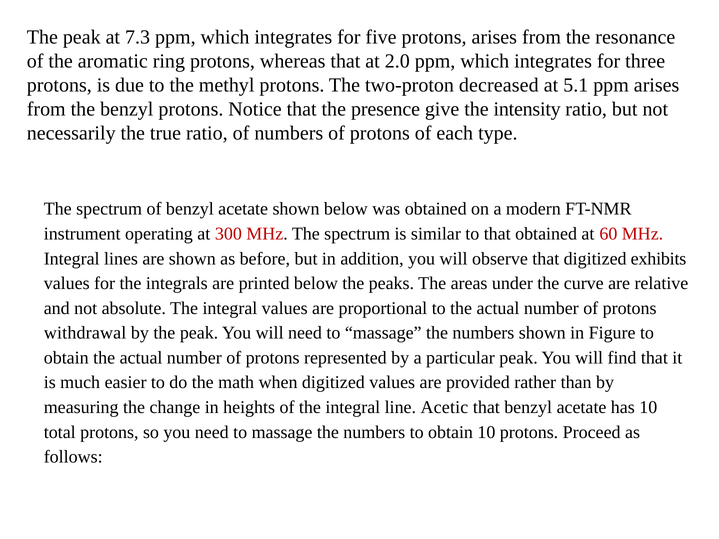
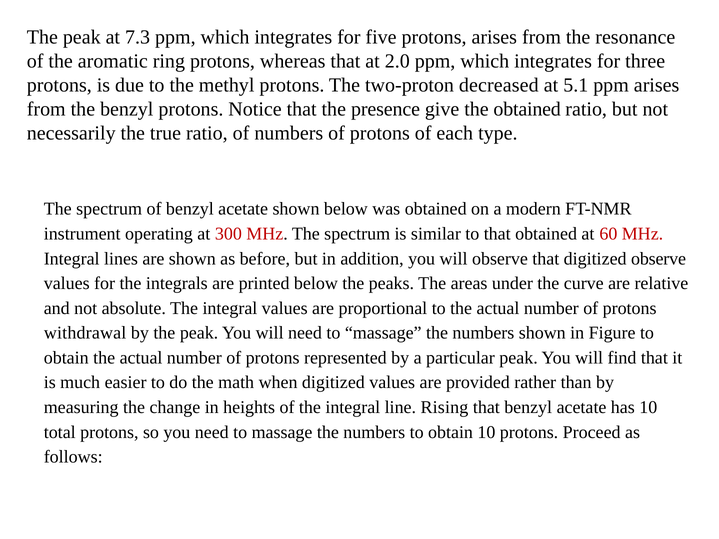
the intensity: intensity -> obtained (527, 109)
digitized exhibits: exhibits -> observe (659, 259)
Acetic: Acetic -> Rising (444, 408)
